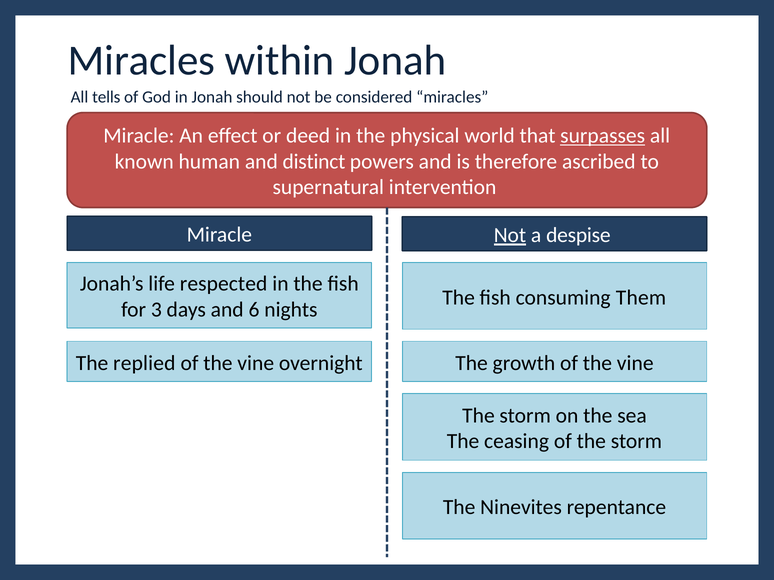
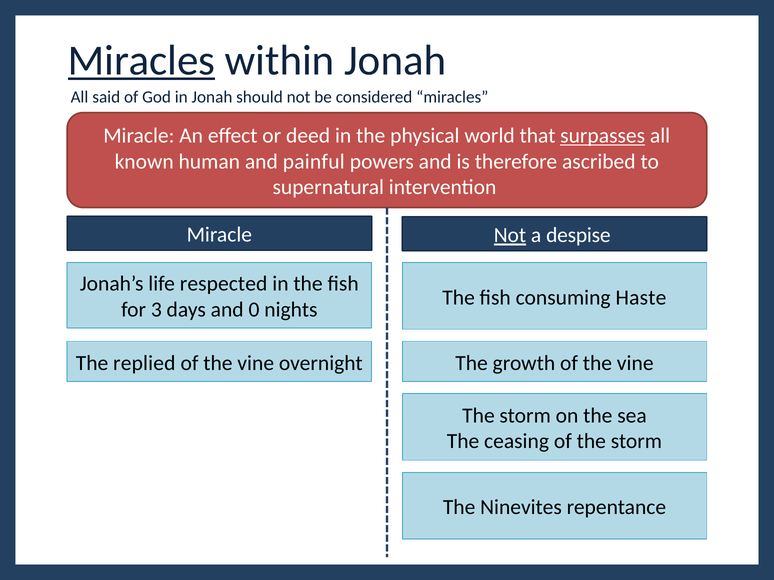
Miracles underline: none -> present (141, 60)
tells: tells -> said (106, 97)
distinct: distinct -> painful (314, 162)
Them: Them -> Haste (641, 298)
6: 6 -> 0 (254, 310)
